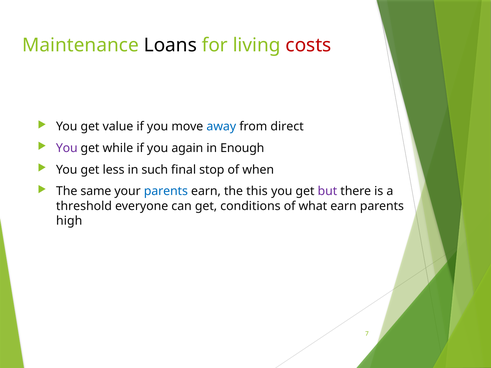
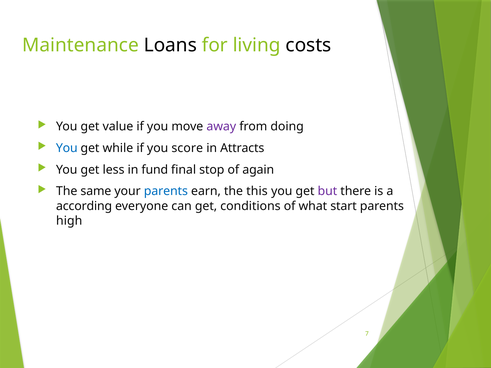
costs colour: red -> black (309, 45)
away colour: blue -> purple (221, 127)
direct: direct -> doing (287, 127)
You colour: purple -> blue (67, 148)
again: again -> score (187, 148)
Enough: Enough -> Attracts (242, 148)
such: such -> fund (155, 170)
when: when -> again (258, 170)
threshold: threshold -> according (84, 206)
what earn: earn -> start (344, 206)
